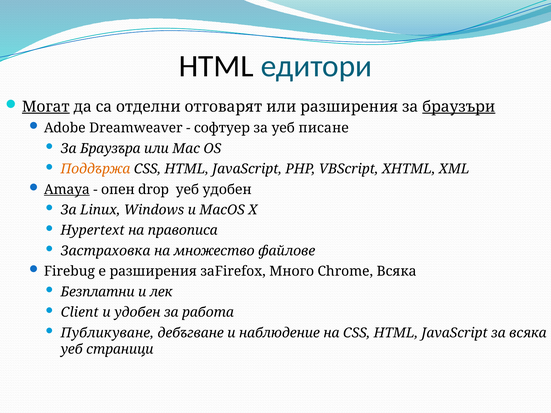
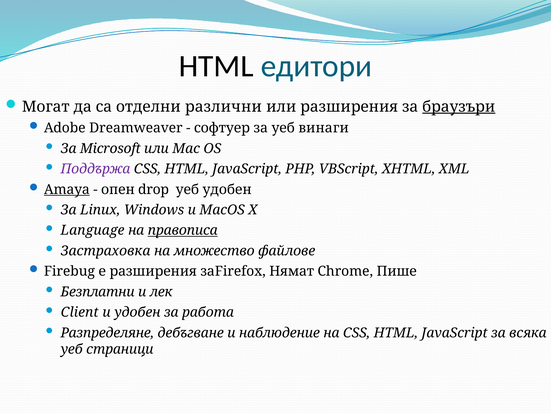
Могат underline: present -> none (46, 107)
отговарят: отговарят -> различни (223, 107)
писане: писане -> винаги (324, 128)
Браузъра: Браузъра -> Microsoft (110, 149)
Поддържа colour: orange -> purple (95, 169)
Hypertext: Hypertext -> Language (92, 231)
правописа underline: none -> present (183, 231)
Много: Много -> Нямат (292, 272)
Chrome Всяка: Всяка -> Пише (397, 272)
Публикуване: Публикуване -> Разпределяне (107, 333)
